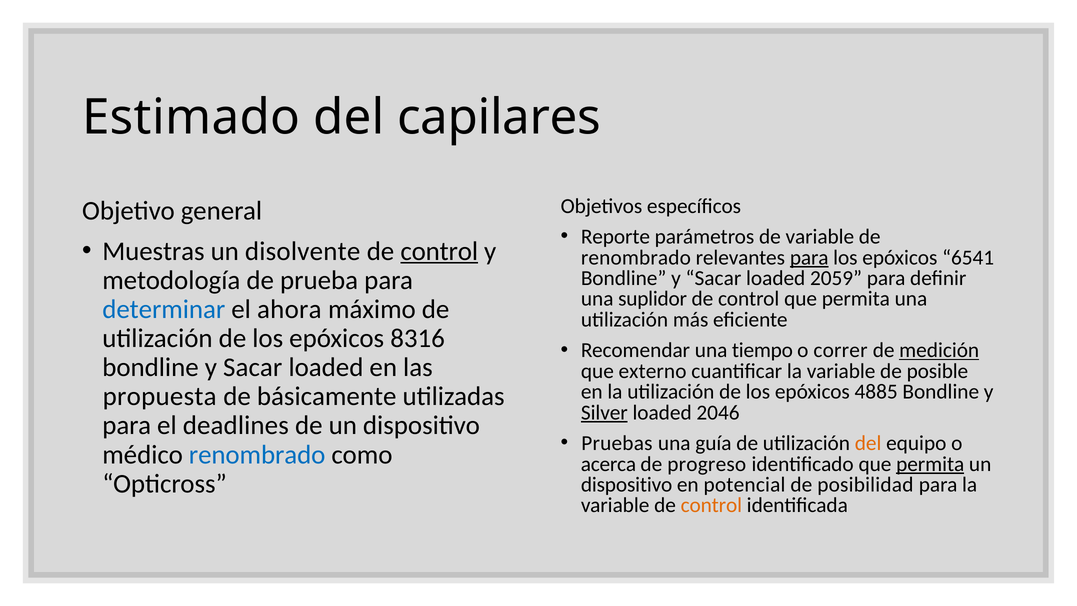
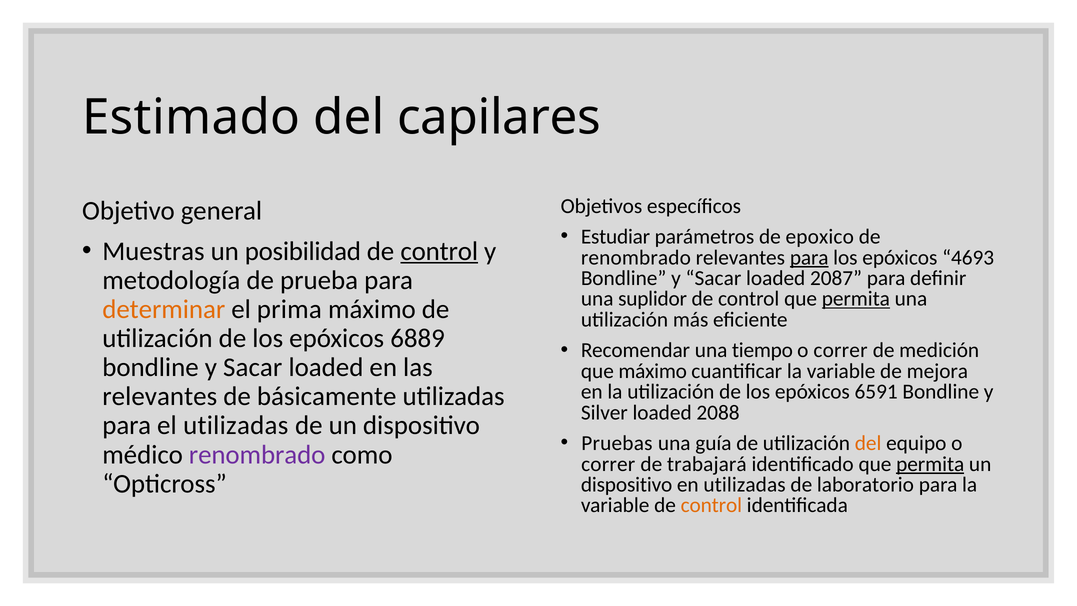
Reporte: Reporte -> Estudiar (616, 237)
de variable: variable -> epoxico (820, 237)
disolvente: disolvente -> posibilidad (303, 251)
6541: 6541 -> 4693 (968, 257)
2059: 2059 -> 2087 (836, 278)
permita underline: none -> present (856, 299)
determinar colour: blue -> orange (164, 309)
ahora: ahora -> prima (289, 309)
8316: 8316 -> 6889 (418, 338)
medición underline: present -> none (939, 350)
que externo: externo -> máximo (653, 371)
posible: posible -> mejora (937, 371)
4885: 4885 -> 6591 (876, 392)
propuesta: propuesta -> relevantes (160, 396)
Silver underline: present -> none (604, 412)
2046: 2046 -> 2088 (718, 412)
el deadlines: deadlines -> utilizadas (236, 425)
renombrado colour: blue -> purple (257, 455)
acerca: acerca -> correr (608, 464)
progreso: progreso -> trabajará (707, 464)
en potencial: potencial -> utilizadas (745, 485)
posibilidad: posibilidad -> laboratorio (865, 485)
